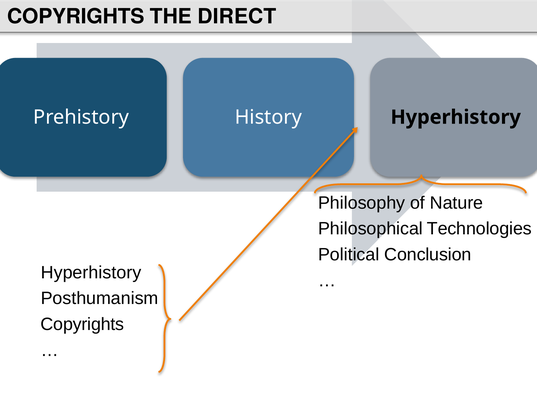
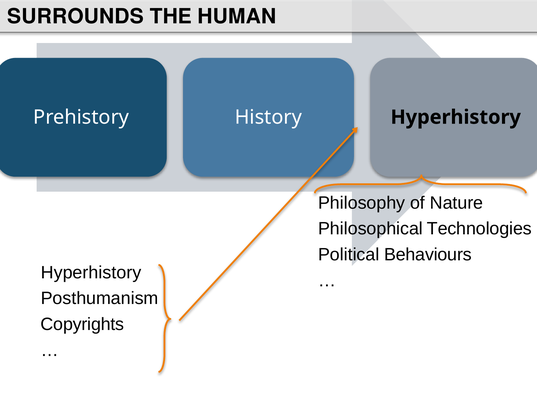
COPYRIGHTS: COPYRIGHTS -> SURROUNDS (76, 17)
DIRECT: DIRECT -> HUMAN (237, 17)
Conclusion: Conclusion -> Behaviours (428, 254)
